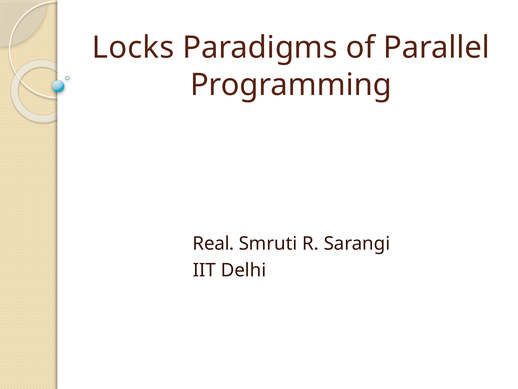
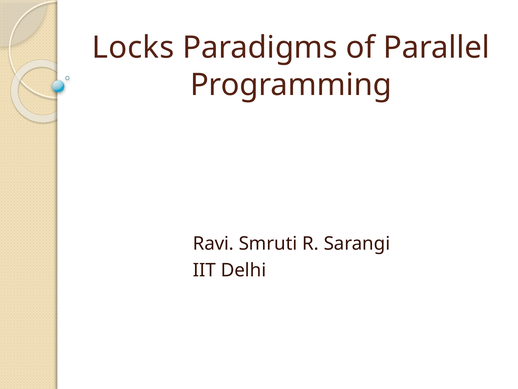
Real: Real -> Ravi (213, 243)
